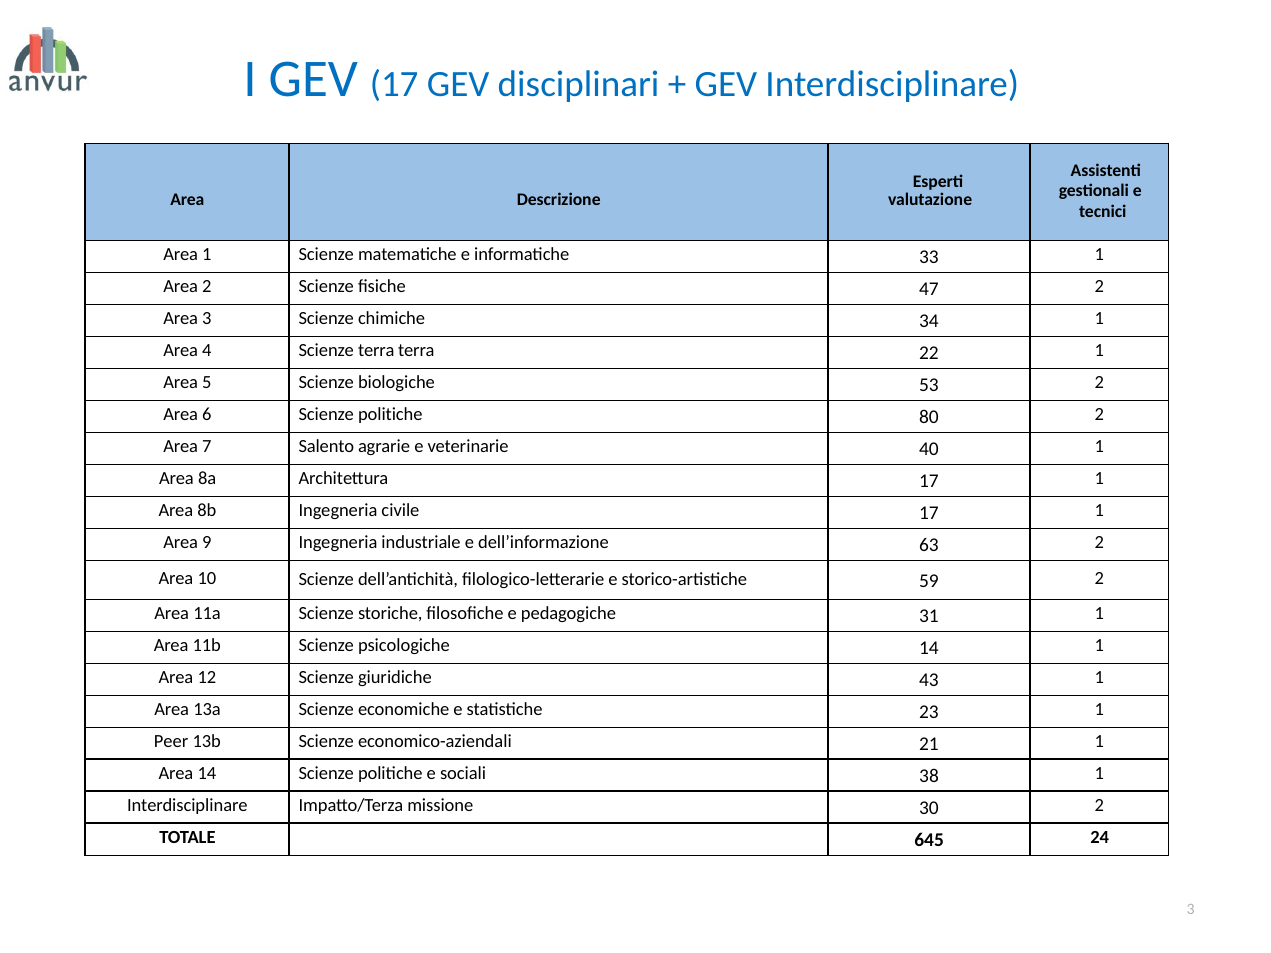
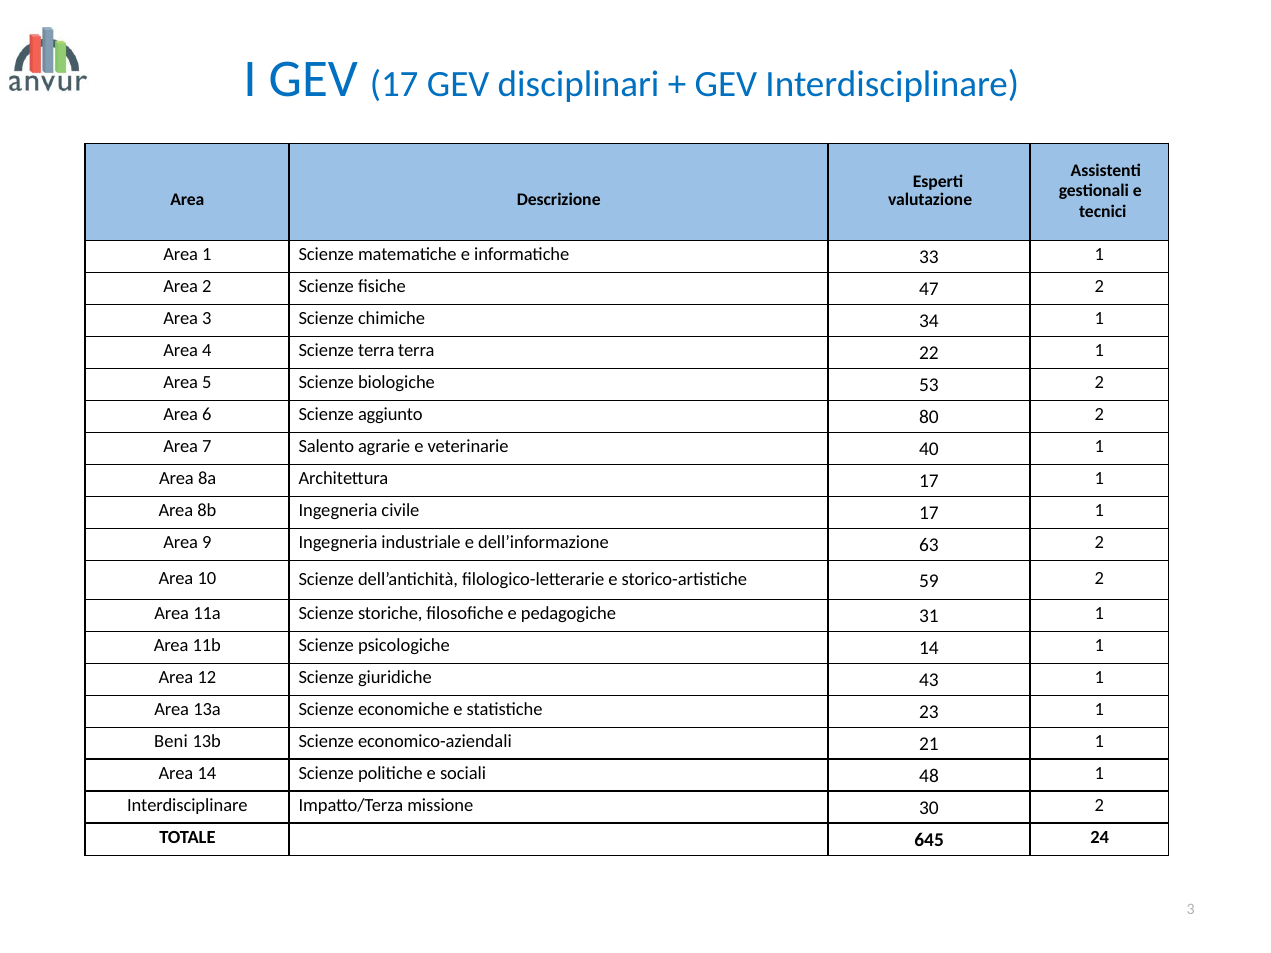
6 Scienze politiche: politiche -> aggiunto (390, 415)
Peer: Peer -> Beni (171, 742)
38: 38 -> 48 (929, 776)
